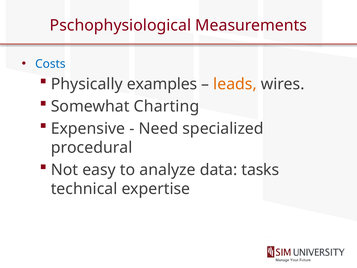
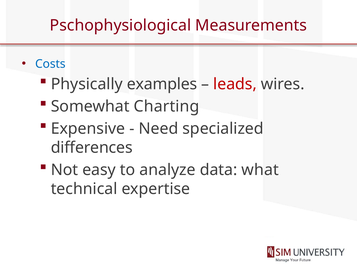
leads colour: orange -> red (235, 84)
procedural: procedural -> differences (92, 148)
tasks: tasks -> what (260, 170)
